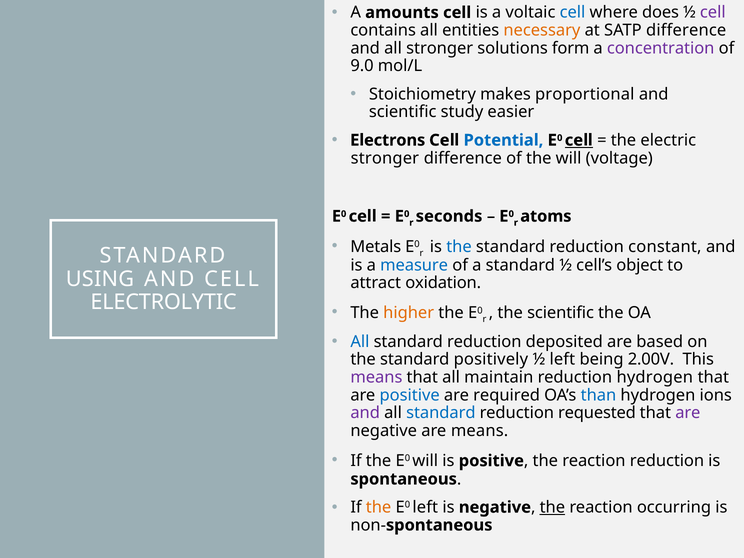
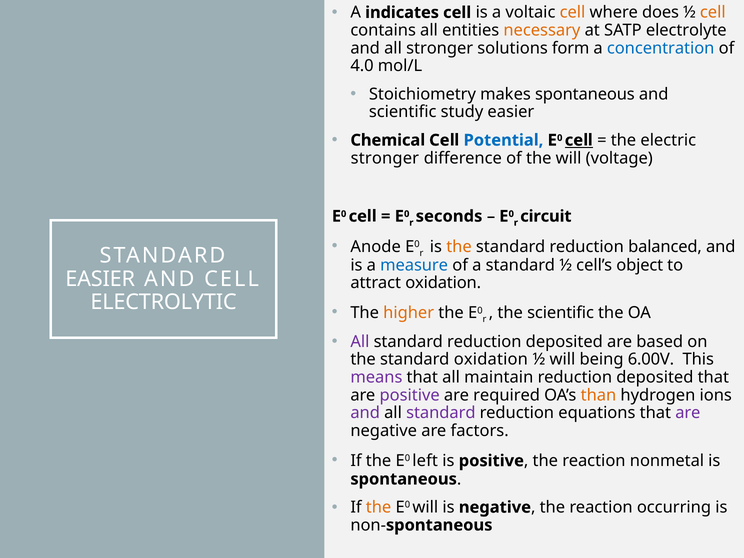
amounts: amounts -> indicates (402, 13)
cell colour: blue -> orange (573, 13)
cell colour: purple -> orange (713, 13)
SATP difference: difference -> electrolyte (686, 30)
concentration colour: purple -> blue (661, 48)
9.0: 9.0 -> 4.0 (362, 66)
makes proportional: proportional -> spontaneous (585, 94)
Electrons: Electrons -> Chemical (388, 140)
atoms: atoms -> circuit (546, 216)
Metals: Metals -> Anode (376, 247)
the colour: blue -> orange (459, 247)
constant: constant -> balanced (665, 247)
USING: USING -> EASIER (100, 279)
All colour: blue -> purple (360, 342)
standard positively: positively -> oxidation (491, 359)
½ left: left -> will (562, 359)
2.00V: 2.00V -> 6.00V (651, 359)
hydrogen: hydrogen -> deposited (655, 377)
positive colour: blue -> purple (410, 395)
than colour: blue -> orange (598, 395)
standard colour: blue -> purple (441, 413)
requested: requested -> equations (597, 413)
are means: means -> factors (480, 431)
E0 will: will -> left (425, 461)
reaction reduction: reduction -> nonmetal (667, 461)
E0 left: left -> will (425, 507)
the underline: present -> none (552, 507)
